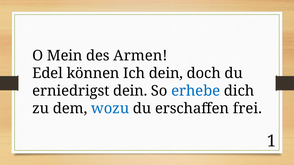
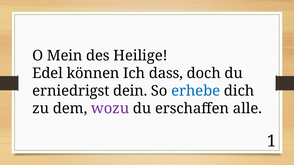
Armen: Armen -> Heilige (140, 56)
Ich dein: dein -> dass (166, 73)
wozu colour: blue -> purple (110, 109)
frei: frei -> alle (247, 109)
